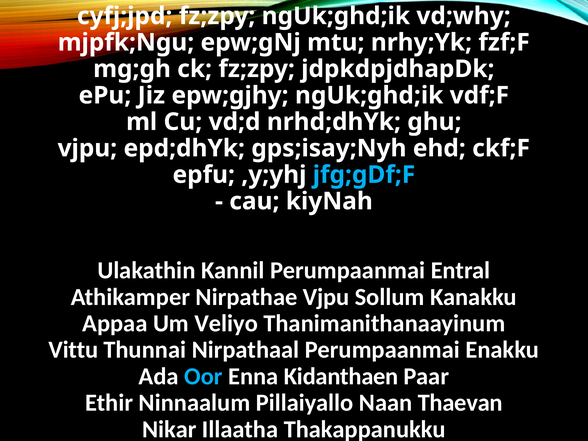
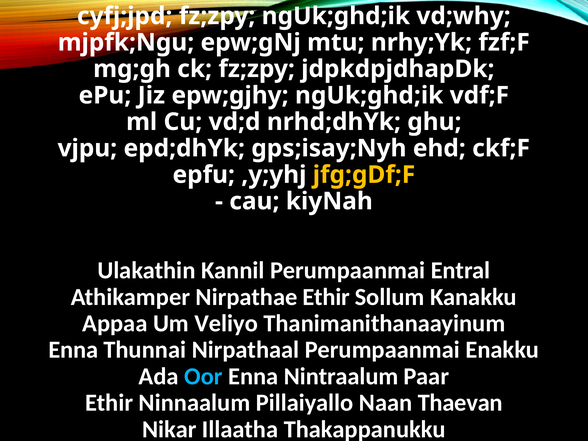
jfg;gDf;F colour: light blue -> yellow (364, 175)
Nirpathae Vjpu: Vjpu -> Ethir (326, 297)
Vittu: Vittu -> Enna (73, 350)
Kidanthaen: Kidanthaen -> Nintraalum (341, 376)
